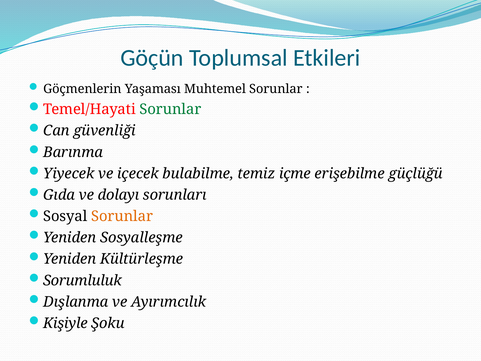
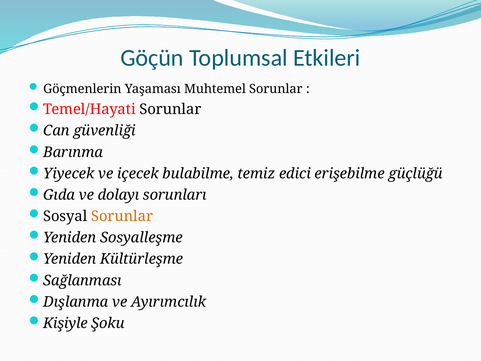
Sorunlar colour: green -> black (170, 109)
içme: içme -> edici (295, 173)
Sorumluluk: Sorumluluk -> Sağlanması (82, 280)
